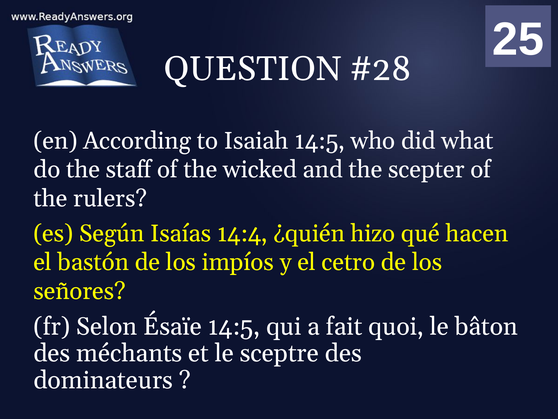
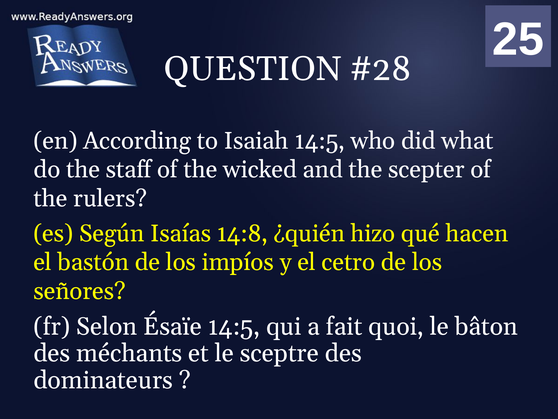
14:4: 14:4 -> 14:8 (242, 233)
